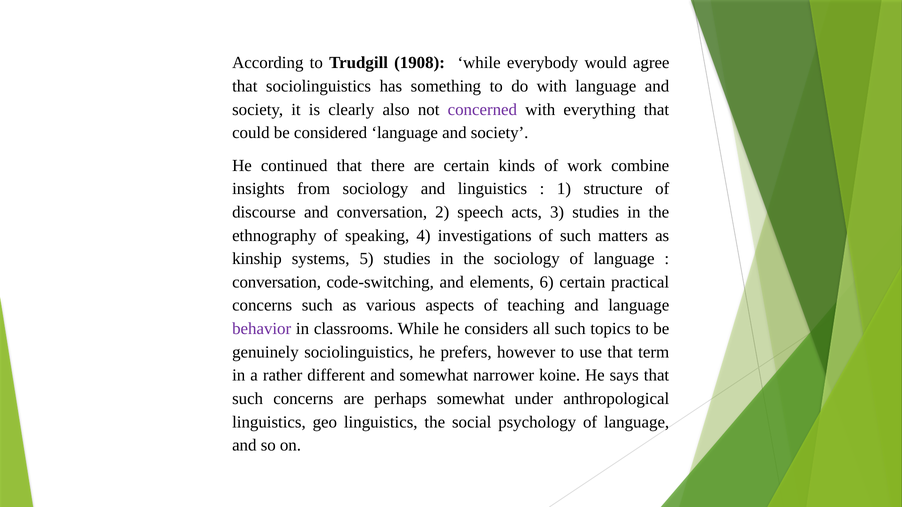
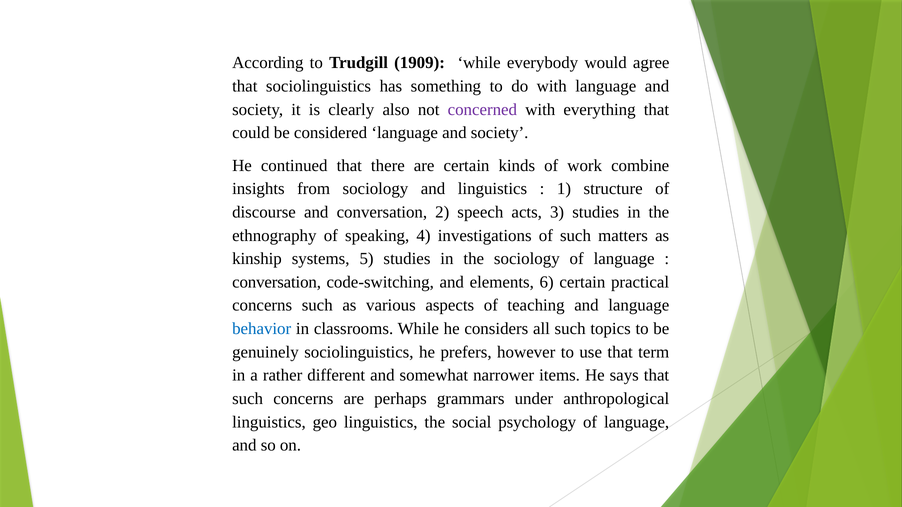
1908: 1908 -> 1909 (420, 63)
behavior colour: purple -> blue (262, 329)
koine: koine -> items (560, 376)
perhaps somewhat: somewhat -> grammars (471, 399)
